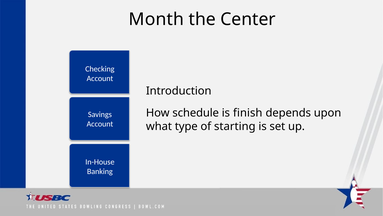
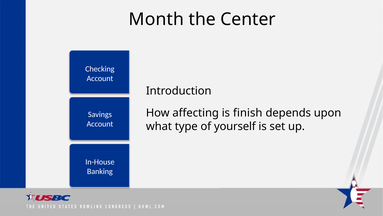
schedule: schedule -> affecting (196, 113)
starting: starting -> yourself (235, 126)
